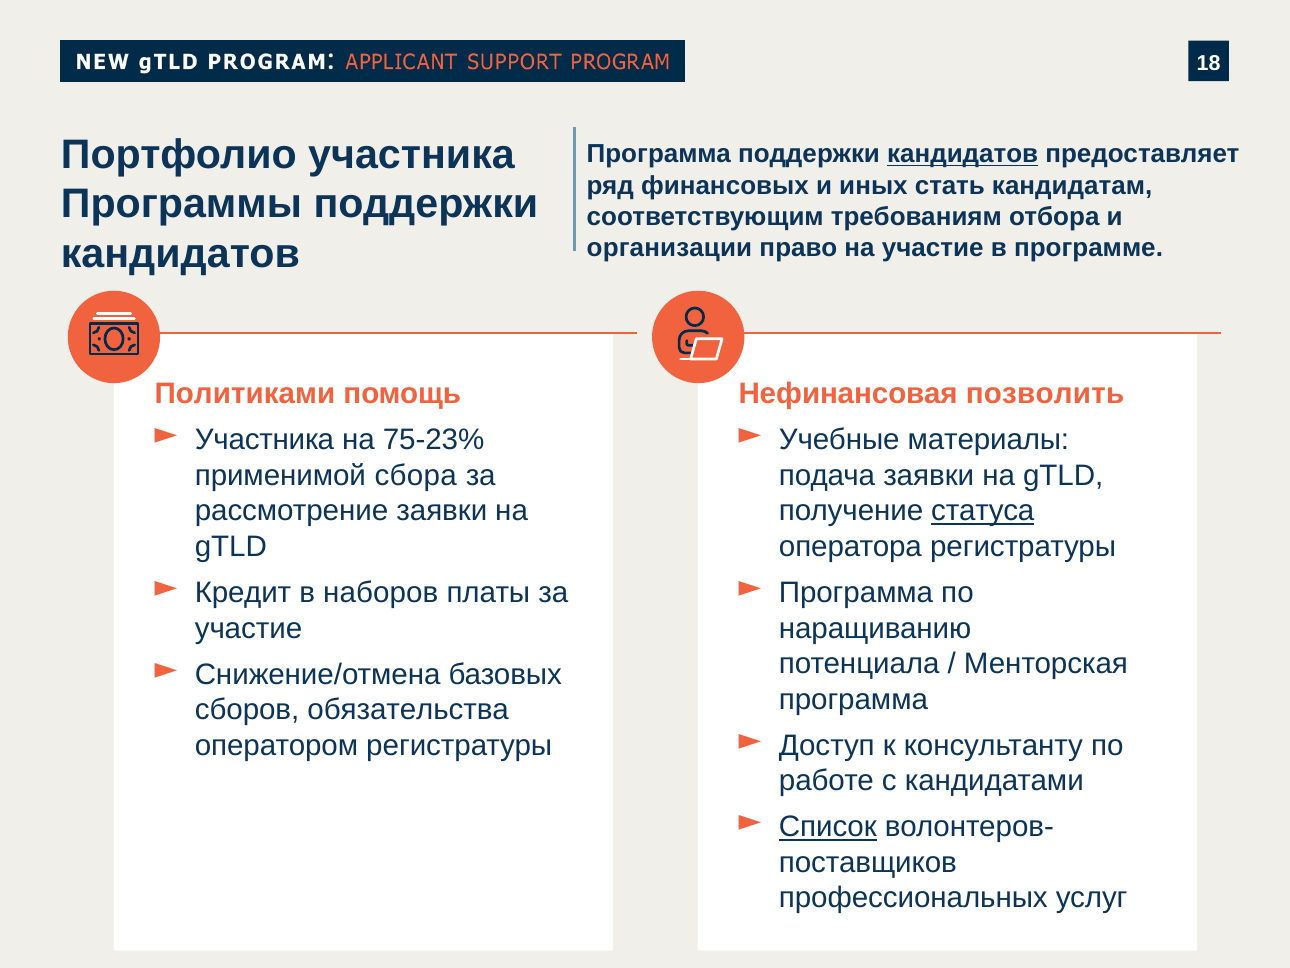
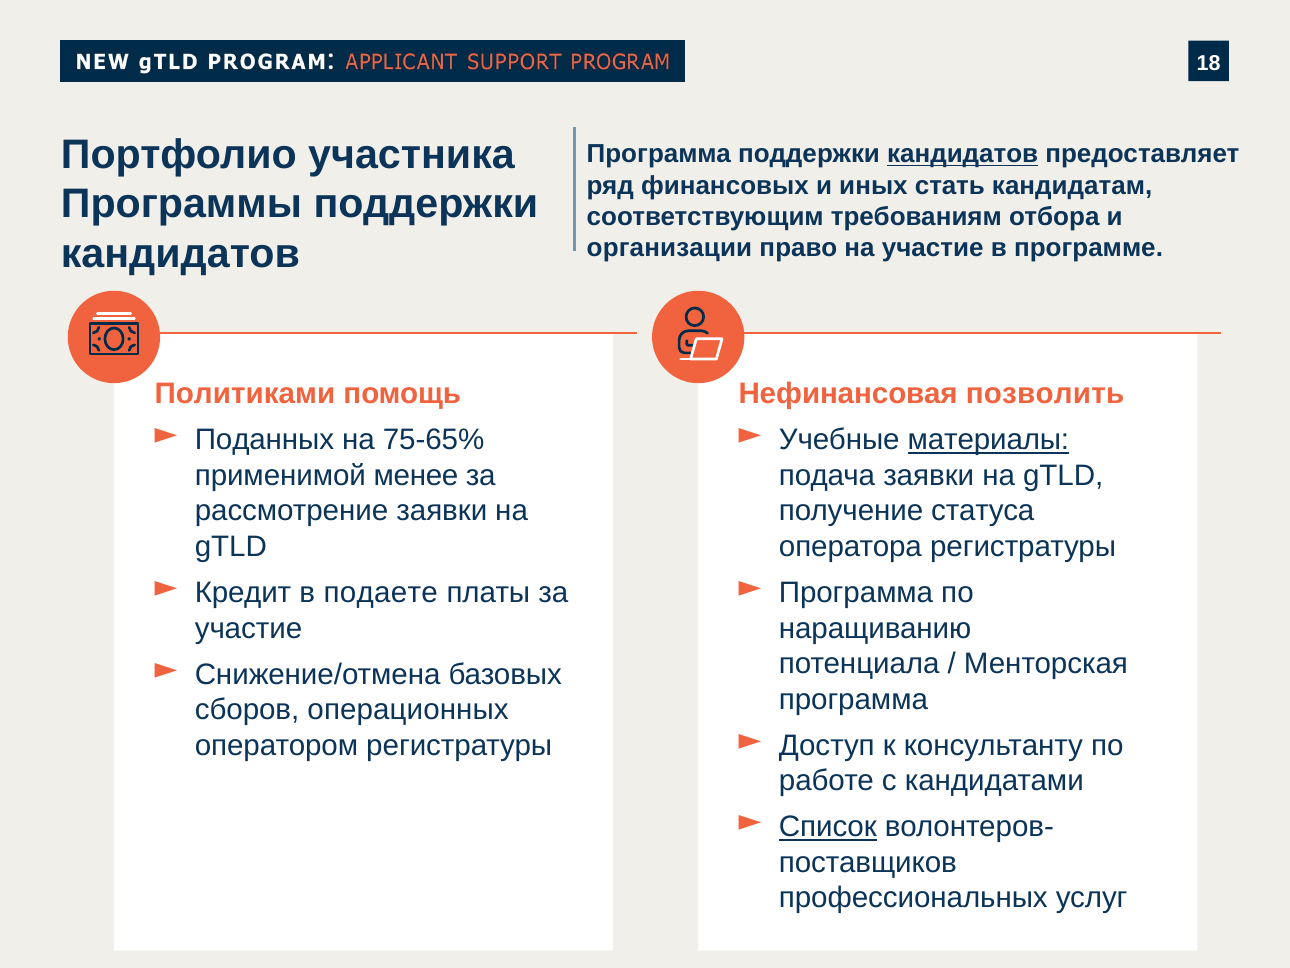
Участника: Участника -> Поданных (264, 440)
75-23%: 75-23% -> 75-65% (434, 440)
материалы underline: none -> present (988, 440)
сбора: сбора -> менее (416, 475)
статуса underline: present -> none (983, 511)
наборов: наборов -> подаете (381, 593)
обязательства: обязательства -> операционных (408, 710)
